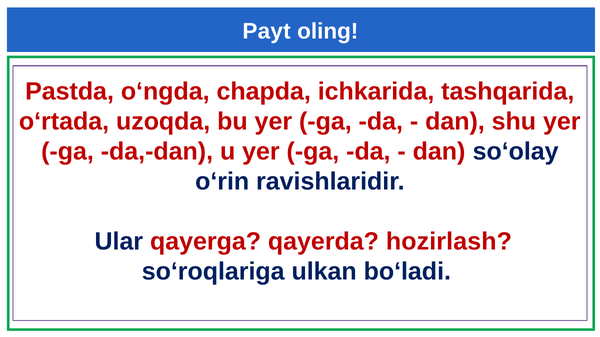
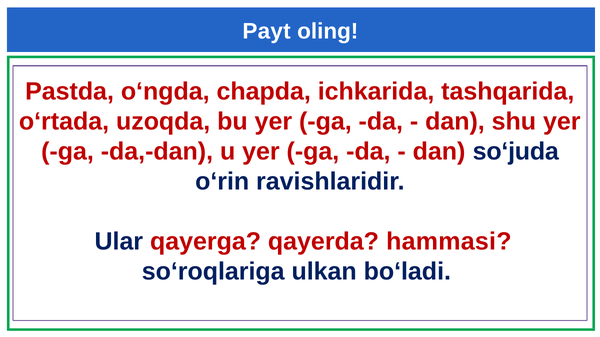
so‘olay: so‘olay -> so‘juda (516, 152)
hozirlash: hozirlash -> hammasi (449, 242)
